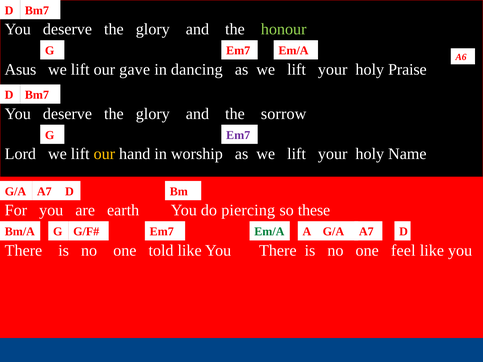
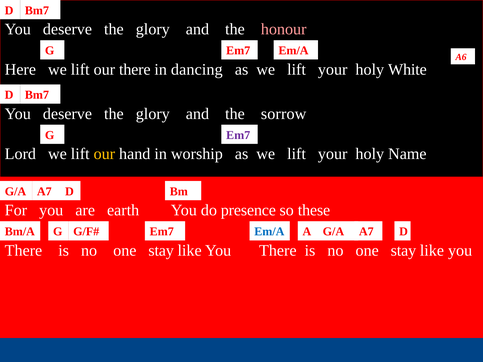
honour colour: light green -> pink (284, 29)
Asus: Asus -> Here (20, 69)
our gave: gave -> there (135, 69)
Praise: Praise -> White (407, 69)
piercing: piercing -> presence (248, 210)
Em/A colour: green -> blue (269, 232)
told: told -> stay (161, 251)
feel: feel -> stay (403, 251)
